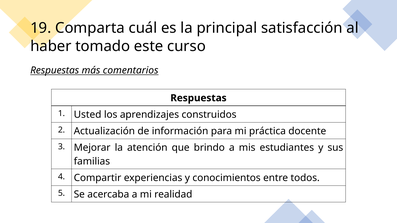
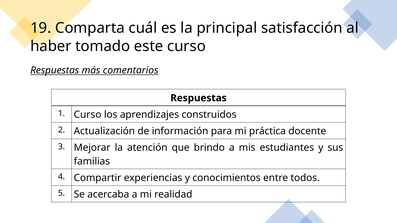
1 Usted: Usted -> Curso (88, 115)
